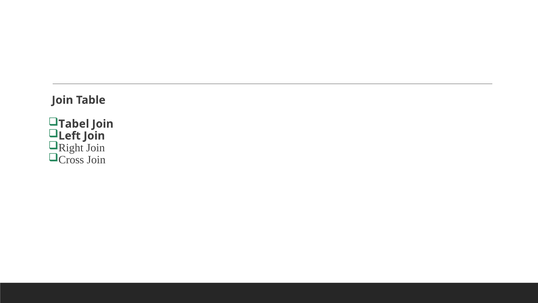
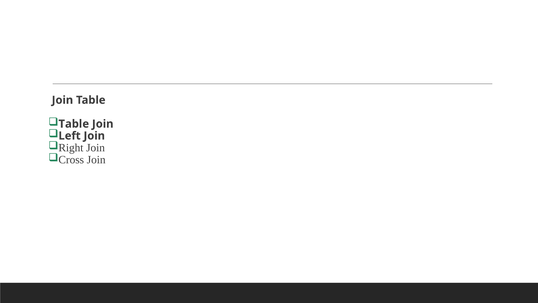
Tabel: Tabel -> Table (74, 124)
